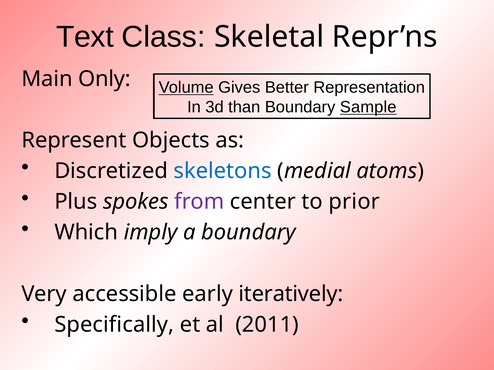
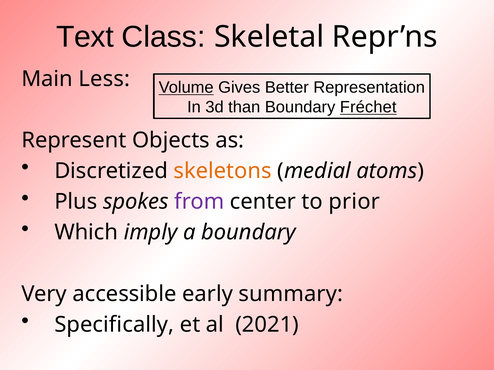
Only: Only -> Less (104, 79)
Sample: Sample -> Fréchet (368, 107)
skeletons colour: blue -> orange (223, 171)
iteratively: iteratively -> summary (291, 294)
2011: 2011 -> 2021 (267, 325)
